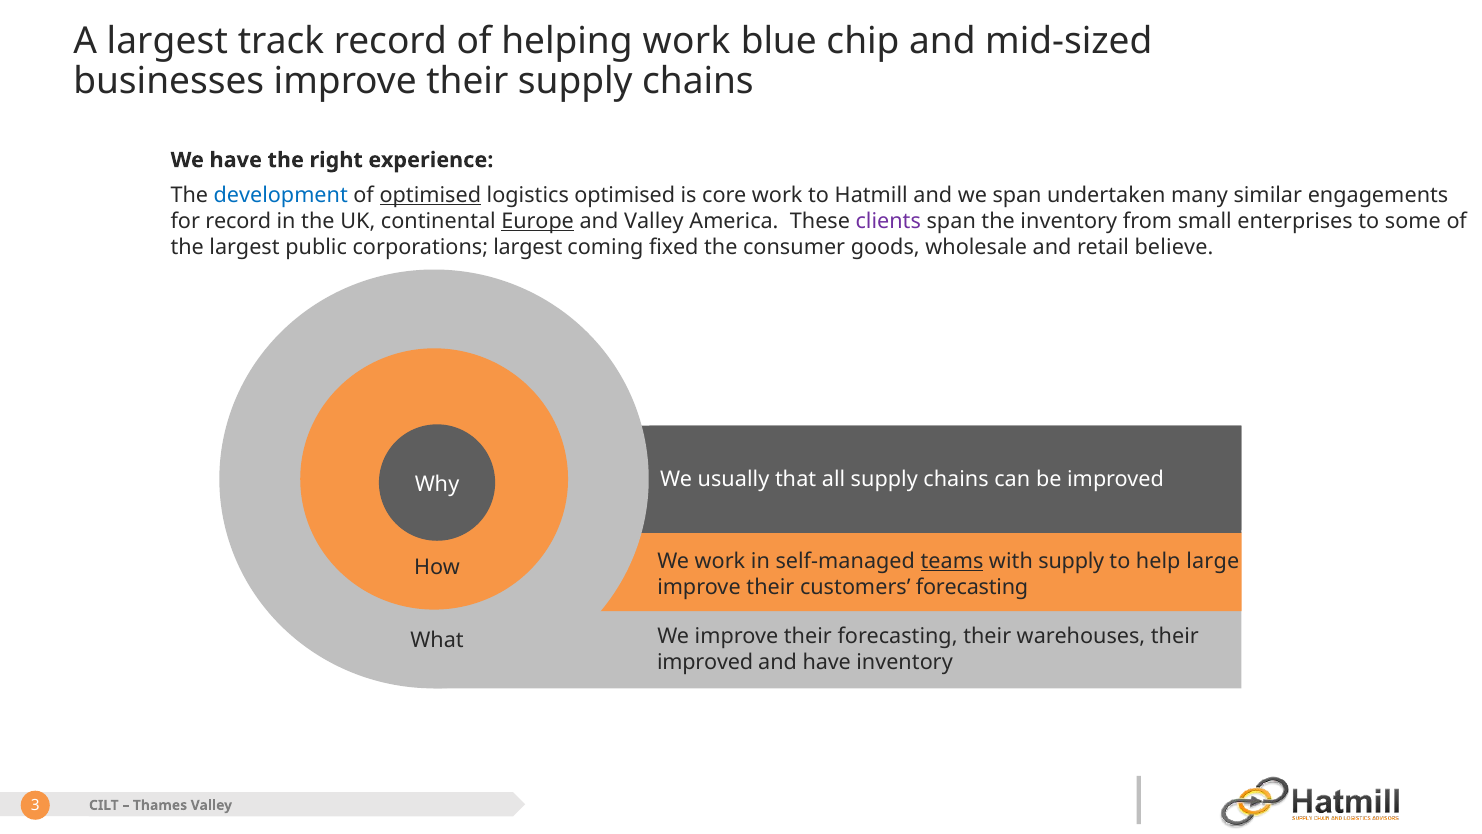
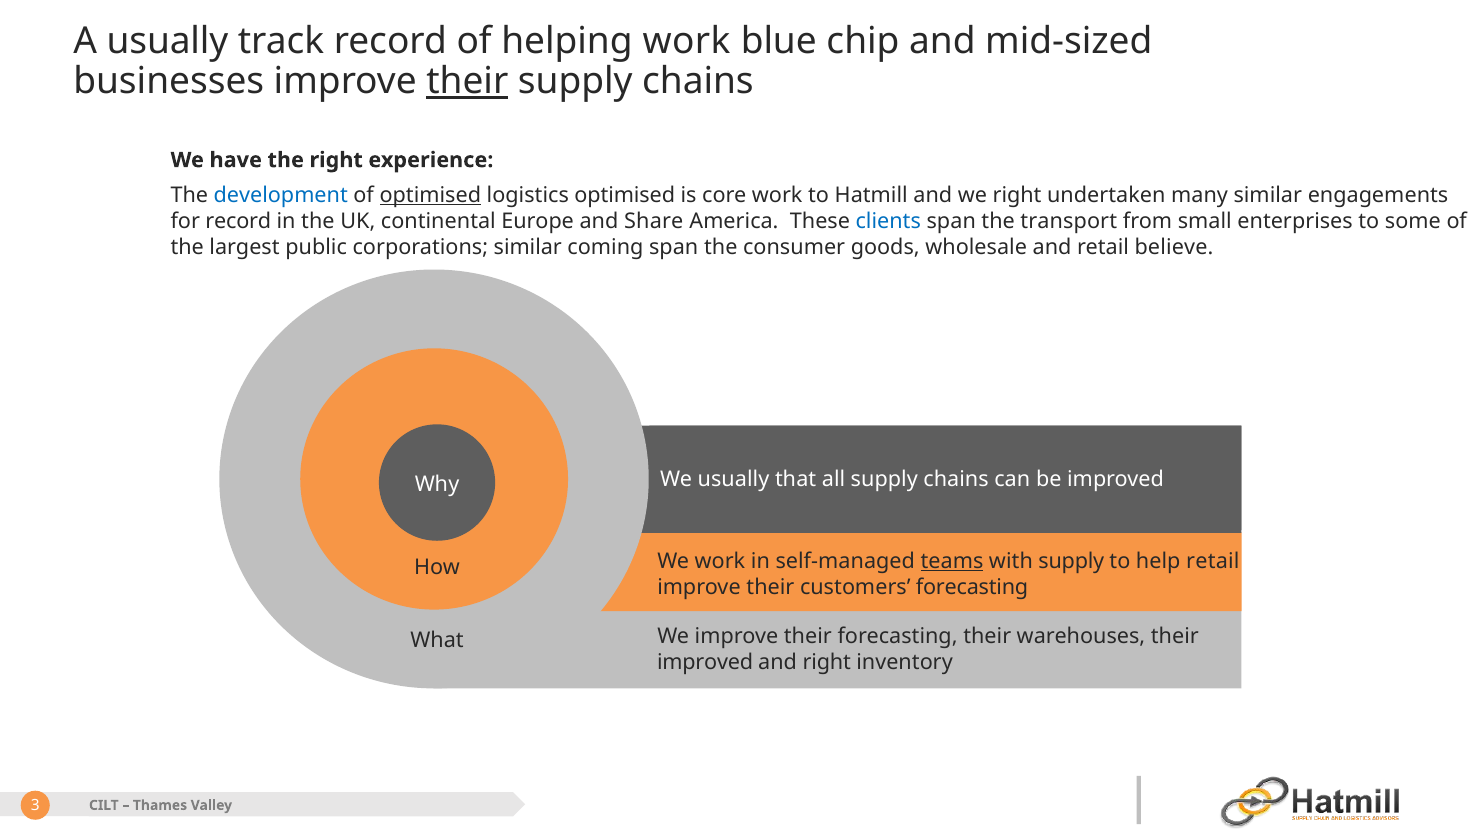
A largest: largest -> usually (167, 42)
their underline: none -> present (467, 82)
we span: span -> right (1017, 195)
Europe underline: present -> none (538, 221)
and Valley: Valley -> Share (654, 221)
clients colour: purple -> blue (888, 221)
the inventory: inventory -> transport (1069, 221)
corporations largest: largest -> similar (528, 247)
coming fixed: fixed -> span (674, 247)
help large: large -> retail (1213, 561)
and have: have -> right (827, 662)
